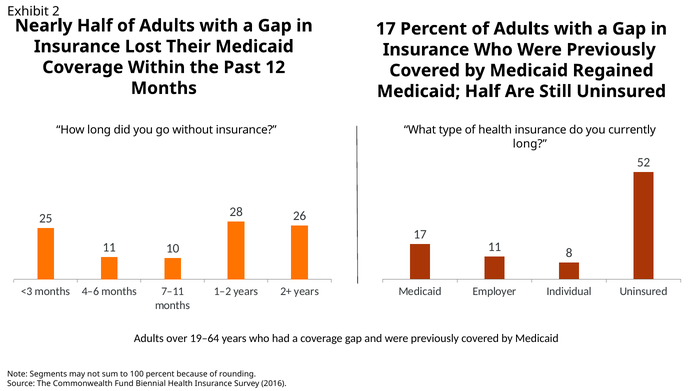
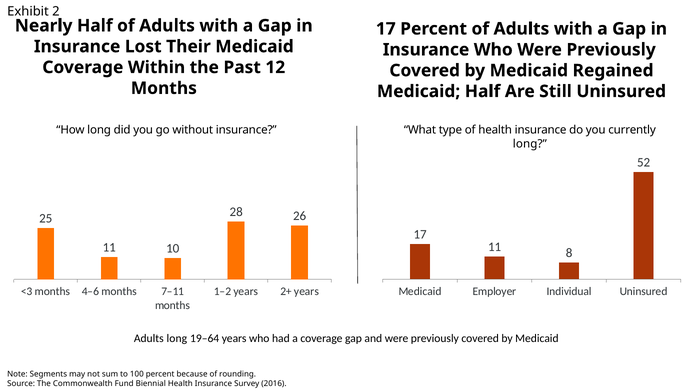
Adults over: over -> long (177, 338)
